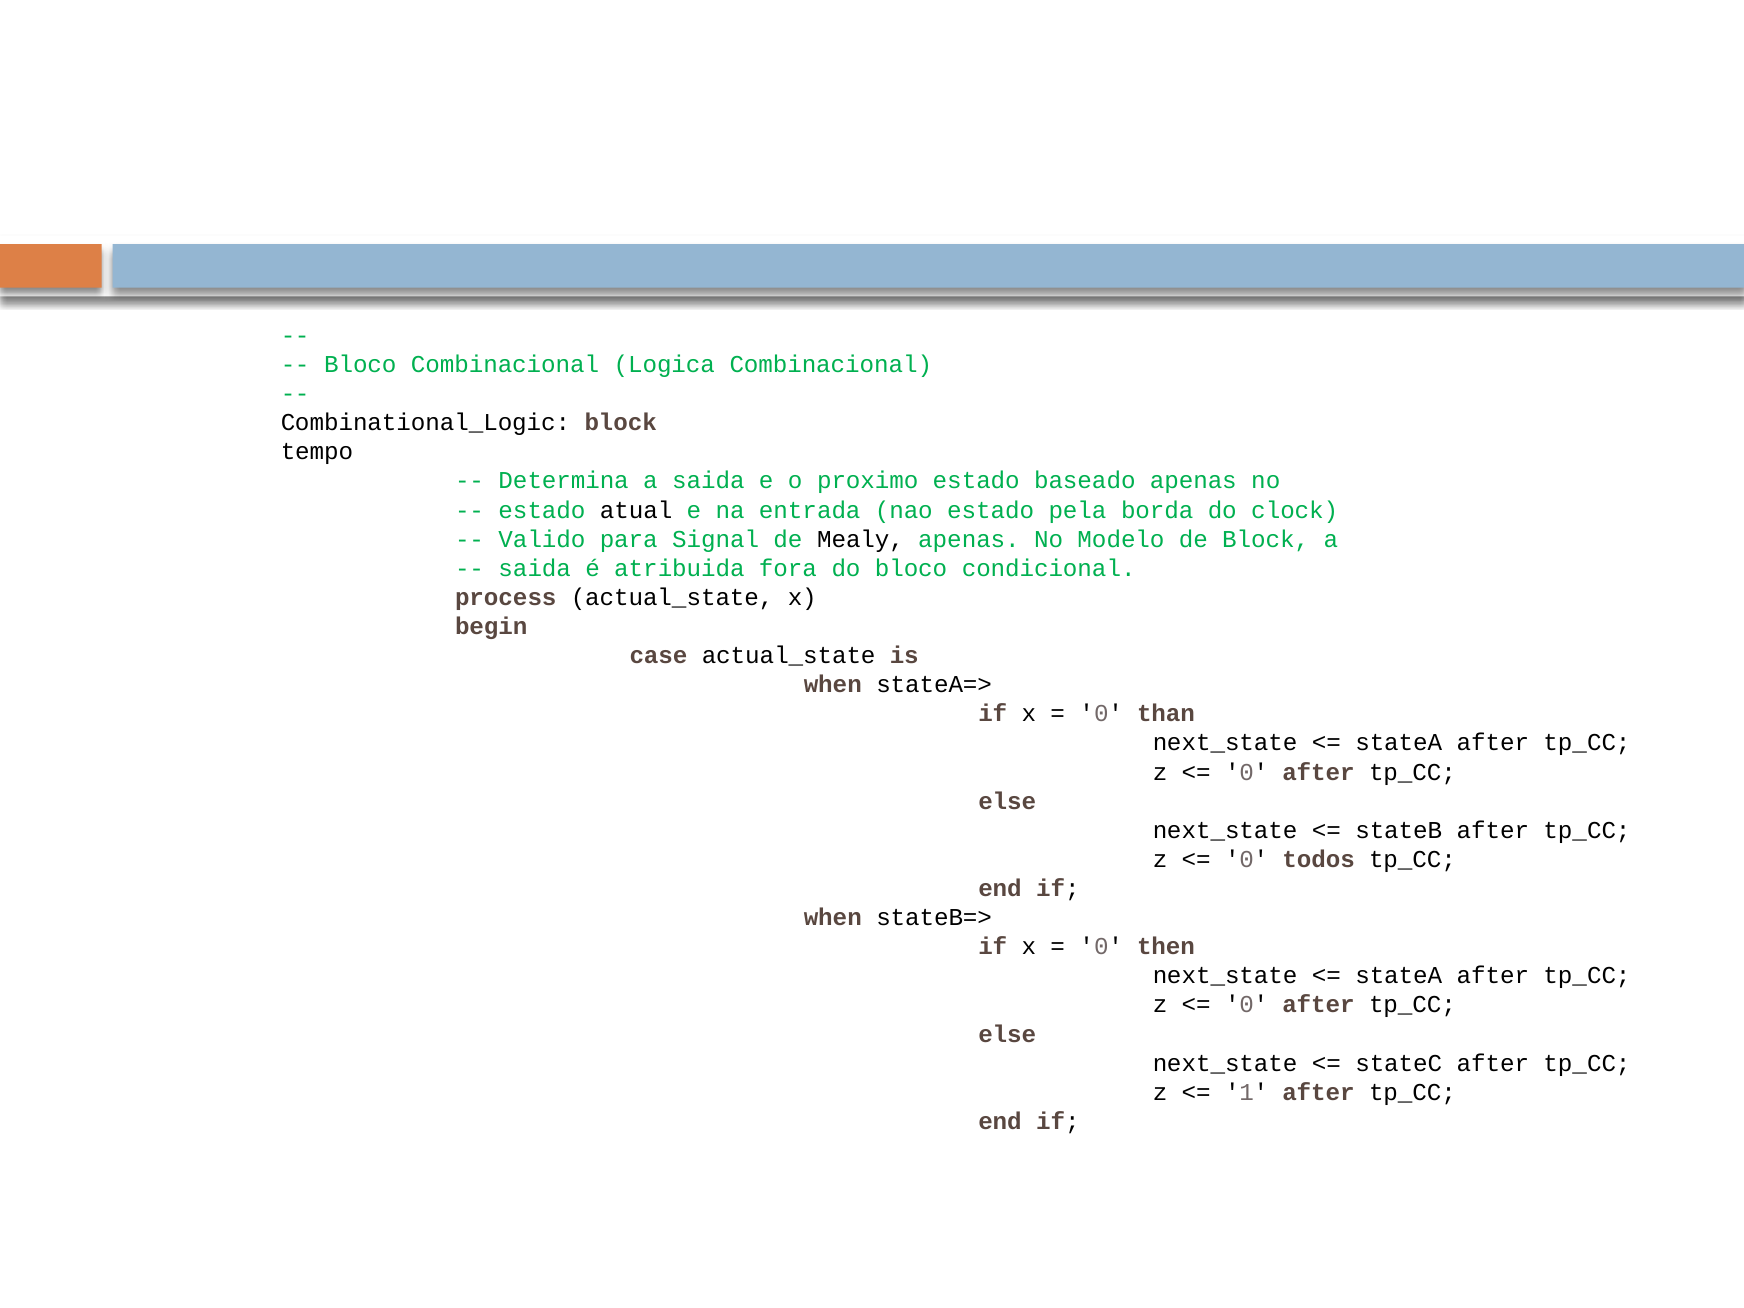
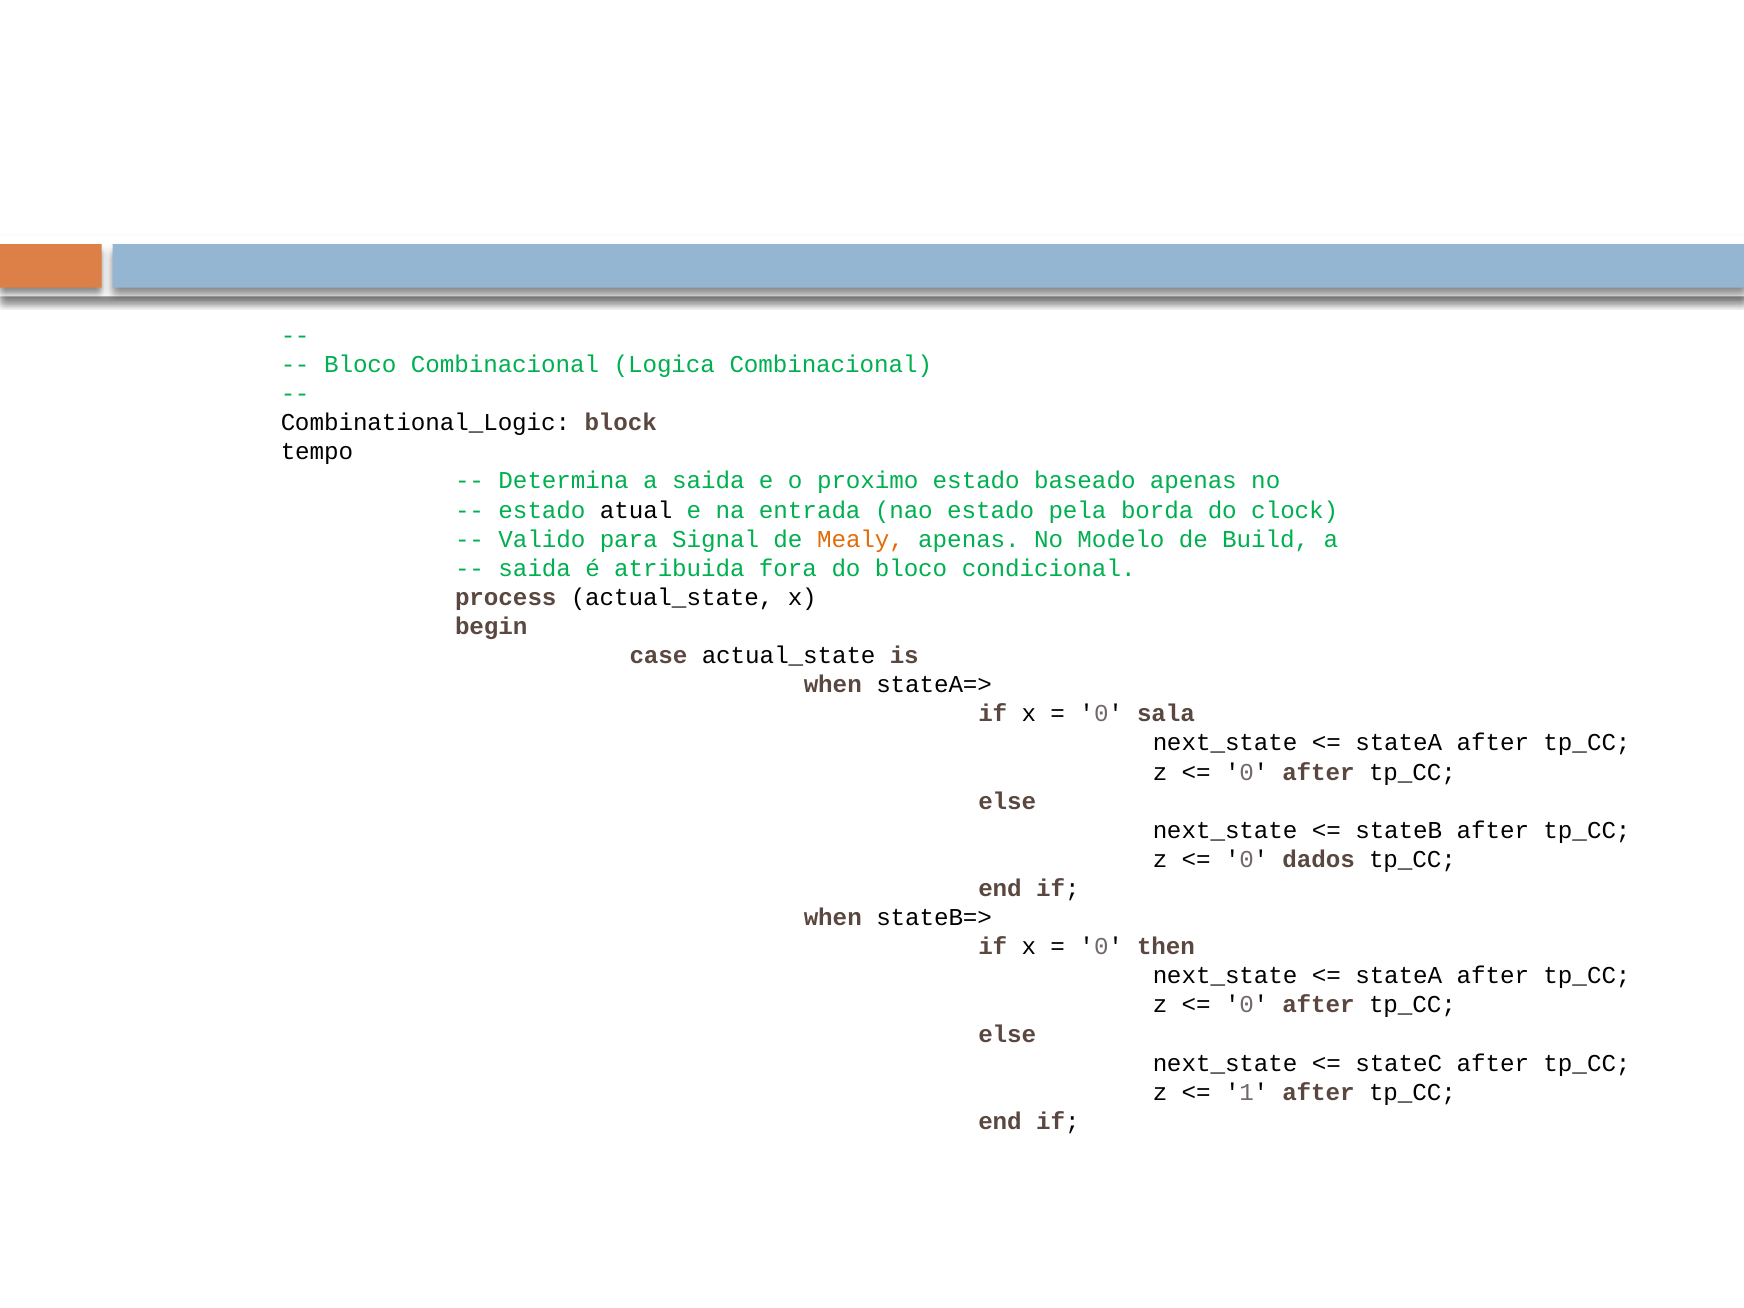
Mealy colour: black -> orange (861, 539)
de Block: Block -> Build (1266, 539)
than: than -> sala (1166, 714)
todos: todos -> dados (1319, 859)
